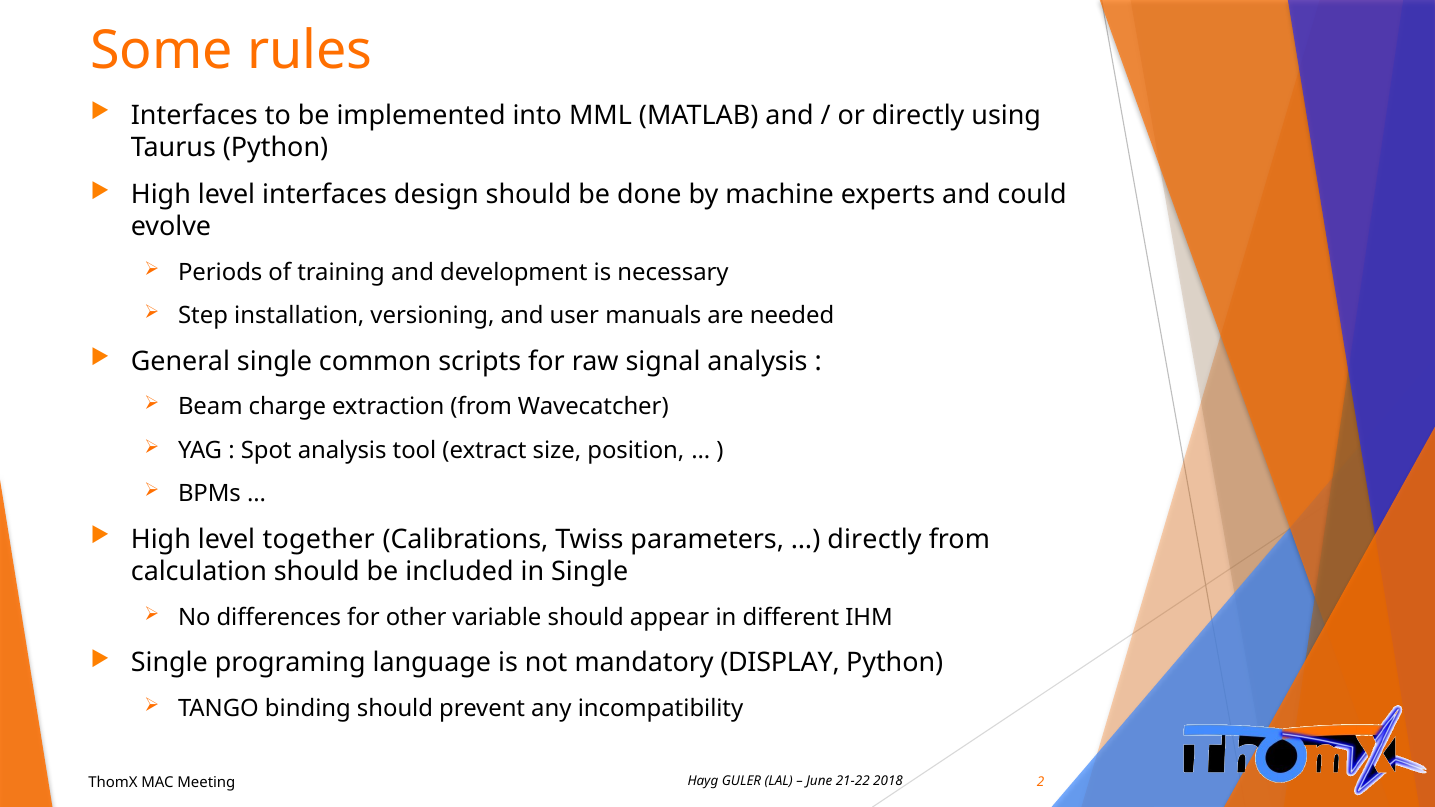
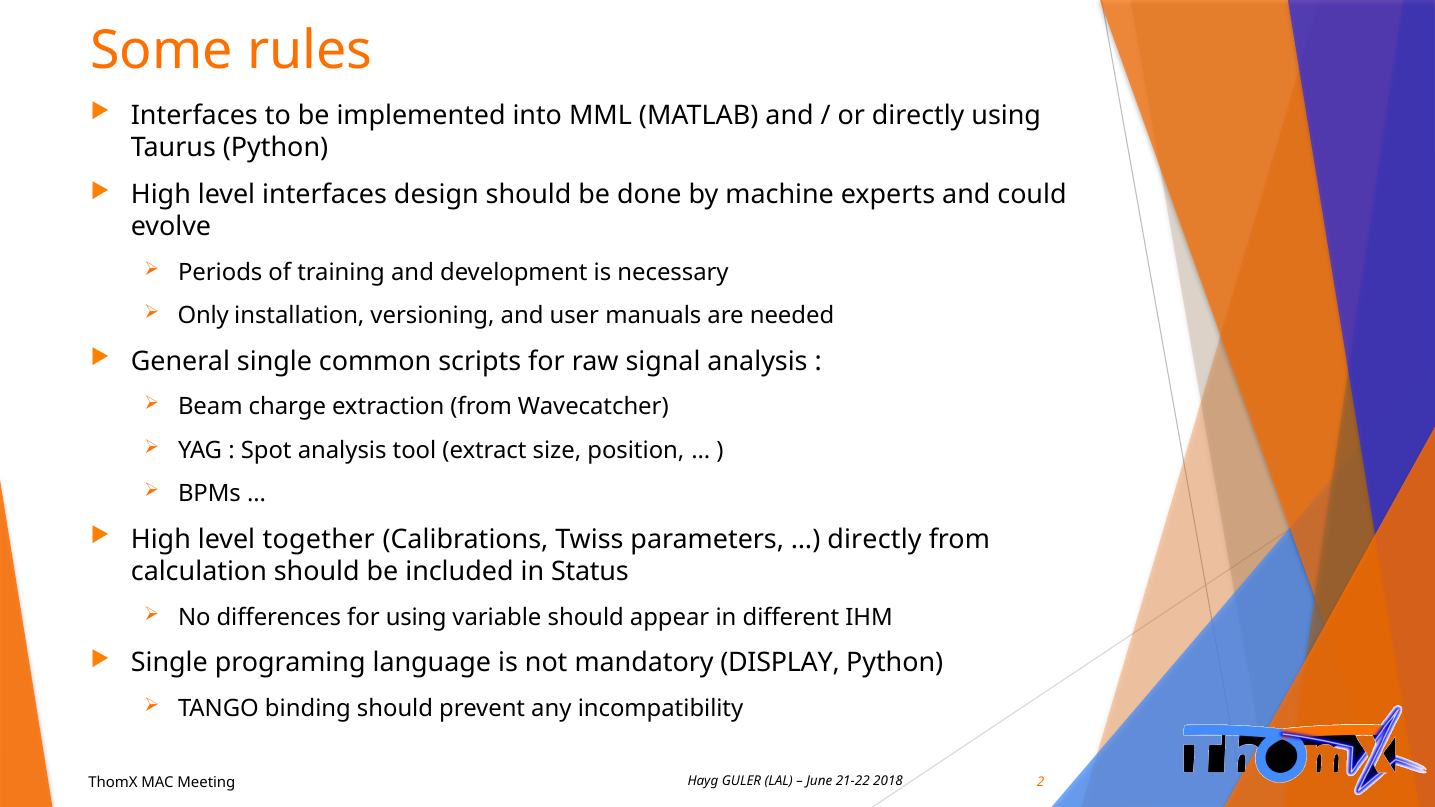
Step: Step -> Only (203, 316)
in Single: Single -> Status (590, 572)
for other: other -> using (416, 617)
